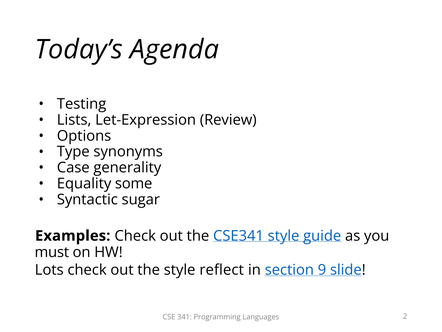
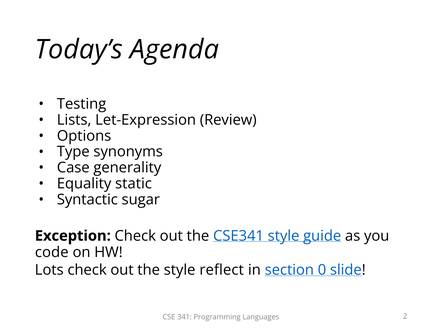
some: some -> static (134, 183)
Examples: Examples -> Exception (73, 235)
must: must -> code (52, 252)
9: 9 -> 0 (322, 269)
